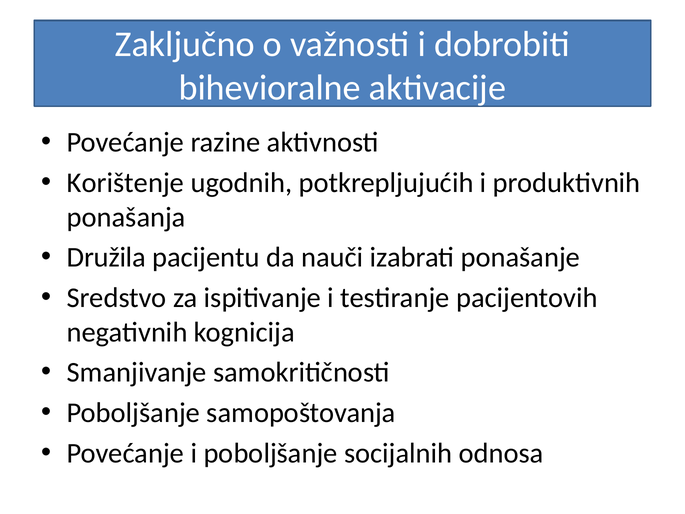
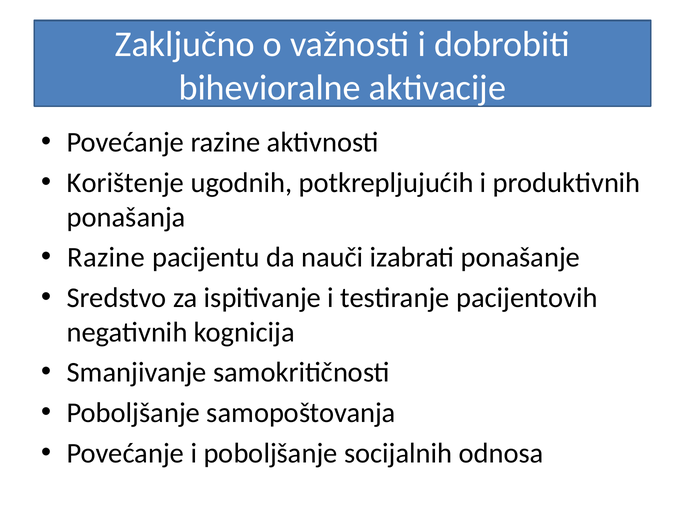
Družila: Družila -> Razine (106, 257)
